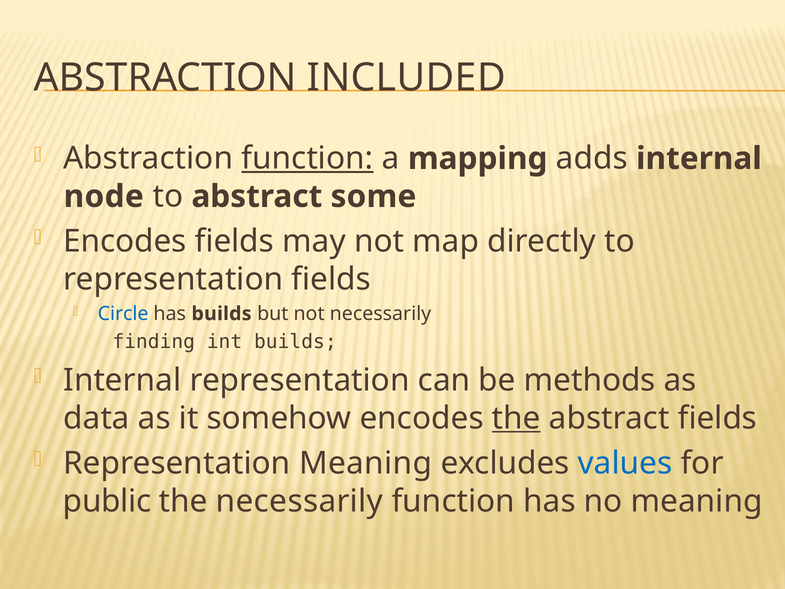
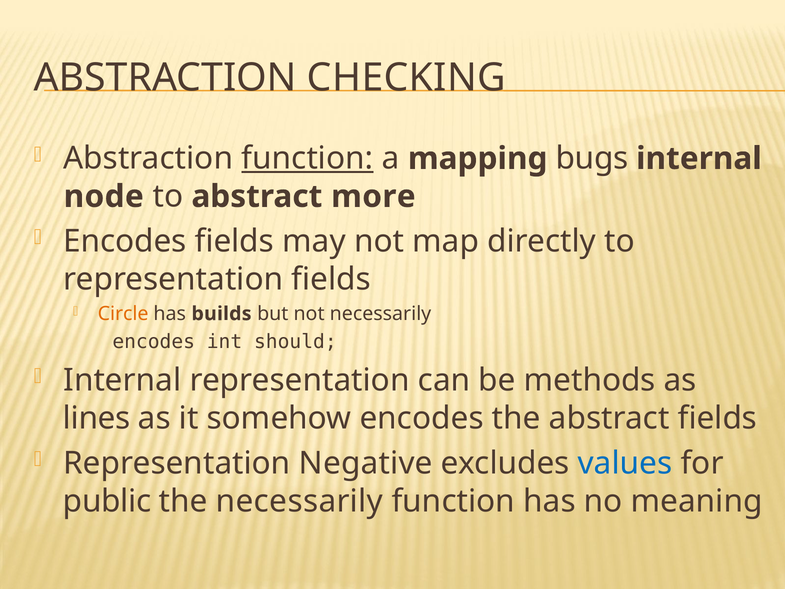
INCLUDED: INCLUDED -> CHECKING (406, 78)
adds: adds -> bugs (592, 158)
some: some -> more (373, 196)
Circle colour: blue -> orange (123, 314)
finding: finding -> encodes (154, 341)
int builds: builds -> should (295, 341)
data: data -> lines (97, 418)
the underline: present -> none (516, 418)
Representation Meaning: Meaning -> Negative (366, 463)
